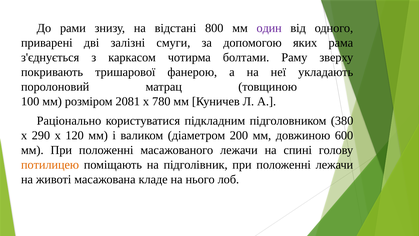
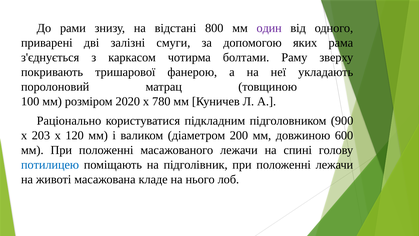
2081: 2081 -> 2020 (128, 101)
380: 380 -> 900 (342, 120)
290: 290 -> 203 (41, 135)
потилицею colour: orange -> blue (50, 165)
